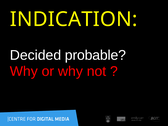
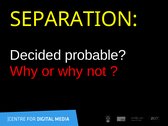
INDICATION: INDICATION -> SEPARATION (74, 19)
